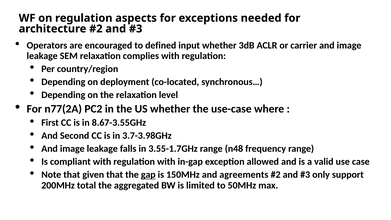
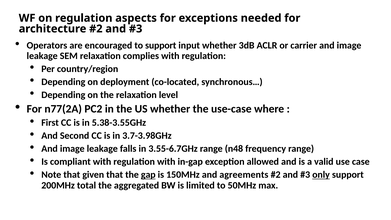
to defined: defined -> support (161, 45)
8.67-3.55GHz: 8.67-3.55GHz -> 5.38-3.55GHz (119, 123)
3.55-1.7GHz: 3.55-1.7GHz -> 3.55-6.7GHz (173, 149)
only underline: none -> present (321, 175)
